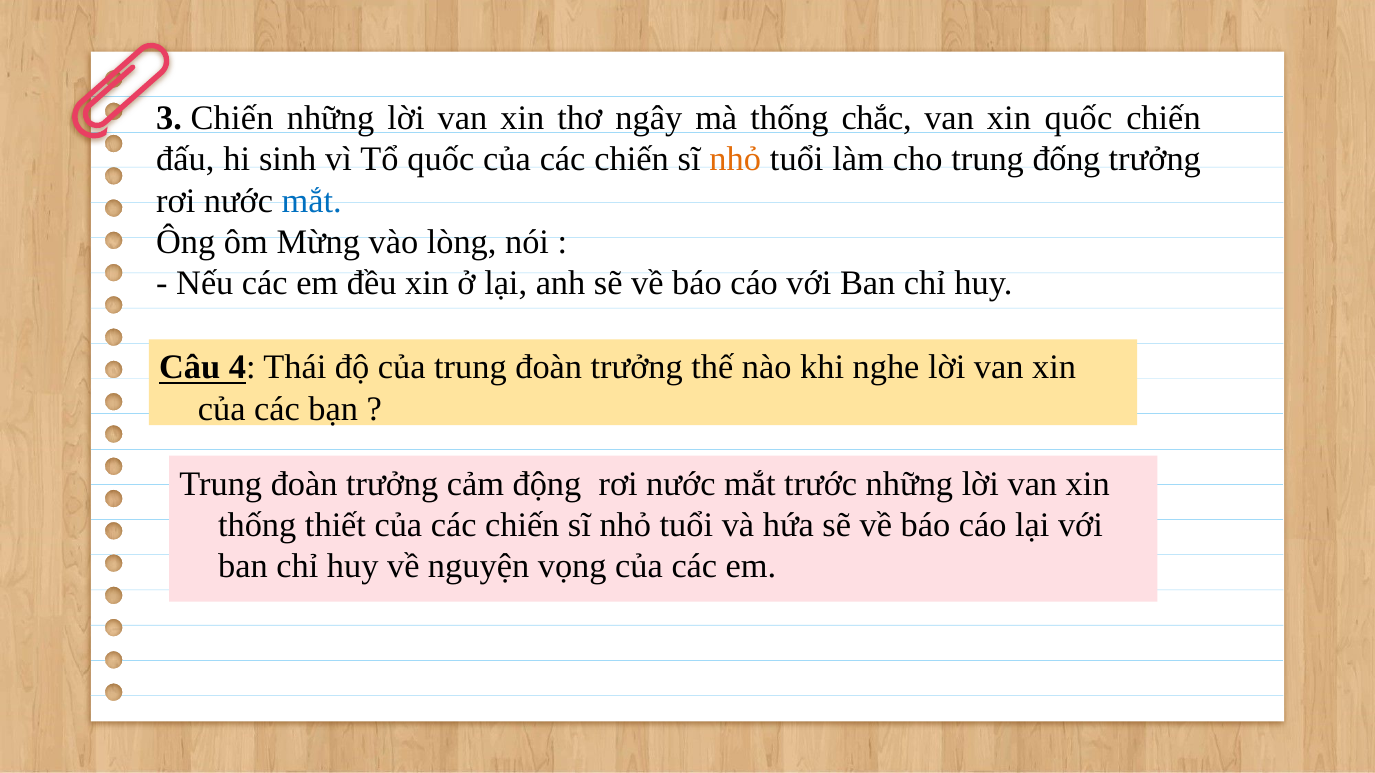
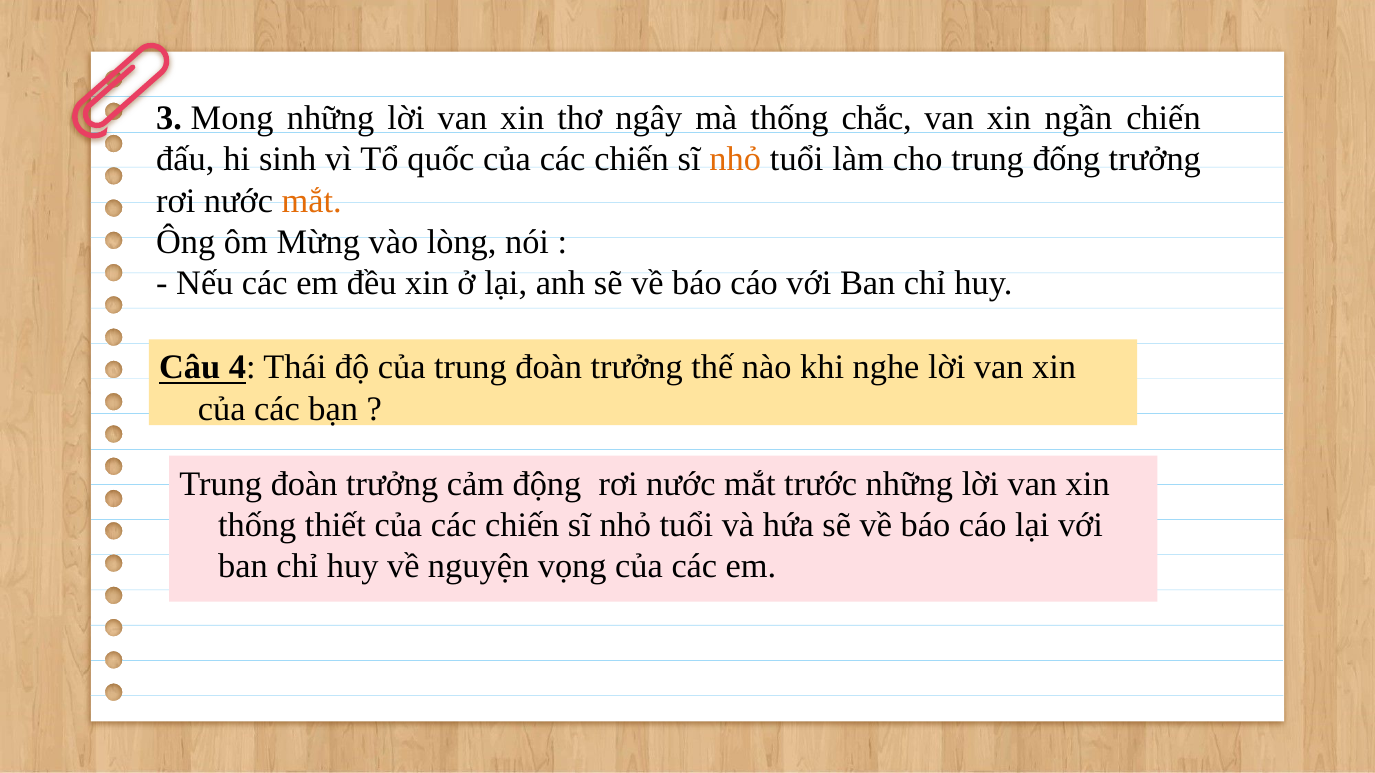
3 Chiến: Chiến -> Mong (232, 118)
xin quốc: quốc -> ngần (1078, 118)
mắt colour: blue -> orange (312, 201)
